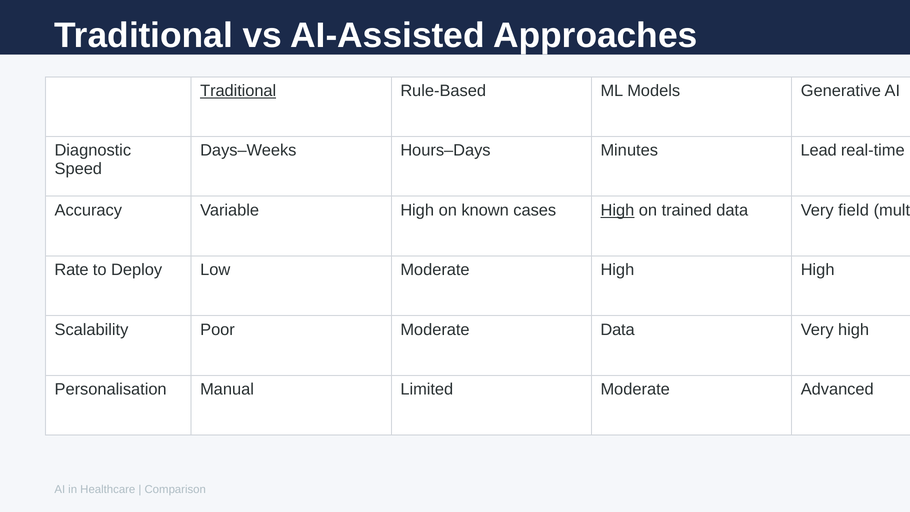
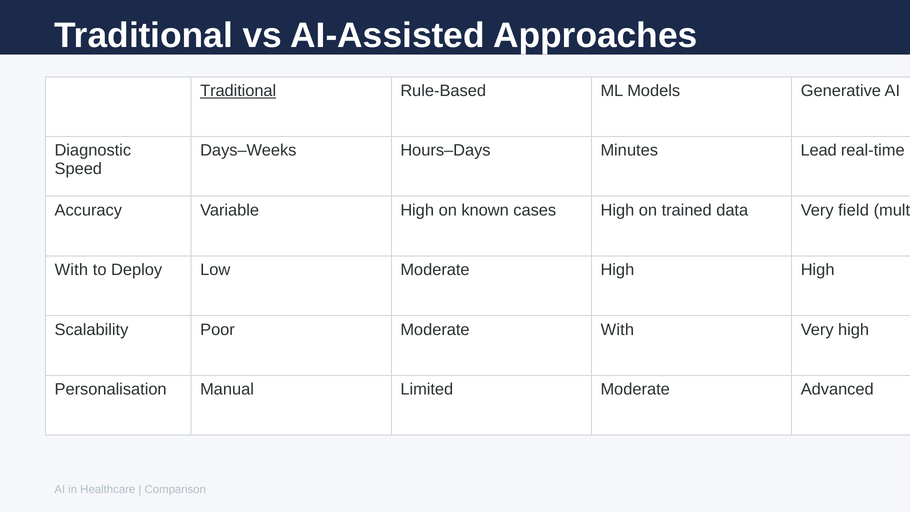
High underline: present -> none (617, 210)
Rate: Rate -> With (71, 270)
Moderate Data: Data -> With (617, 330)
